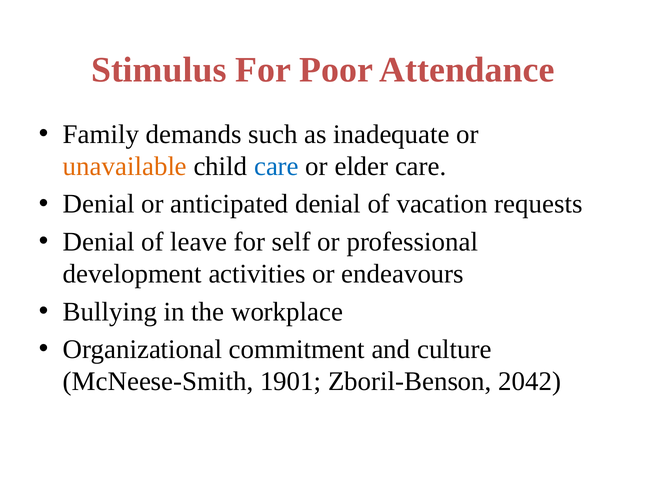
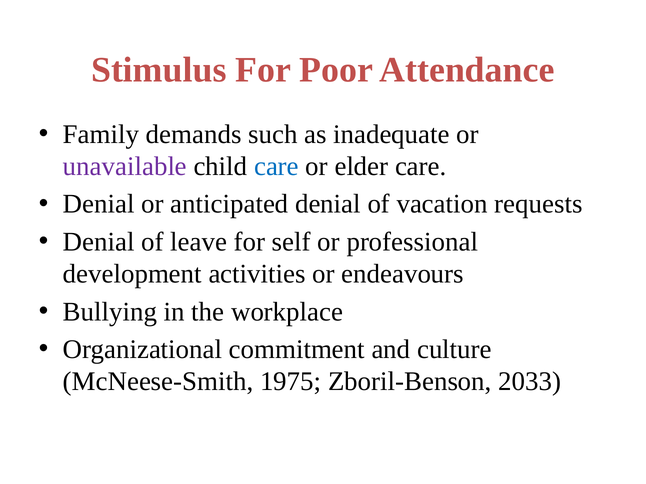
unavailable colour: orange -> purple (125, 167)
1901: 1901 -> 1975 (291, 382)
2042: 2042 -> 2033 (530, 382)
